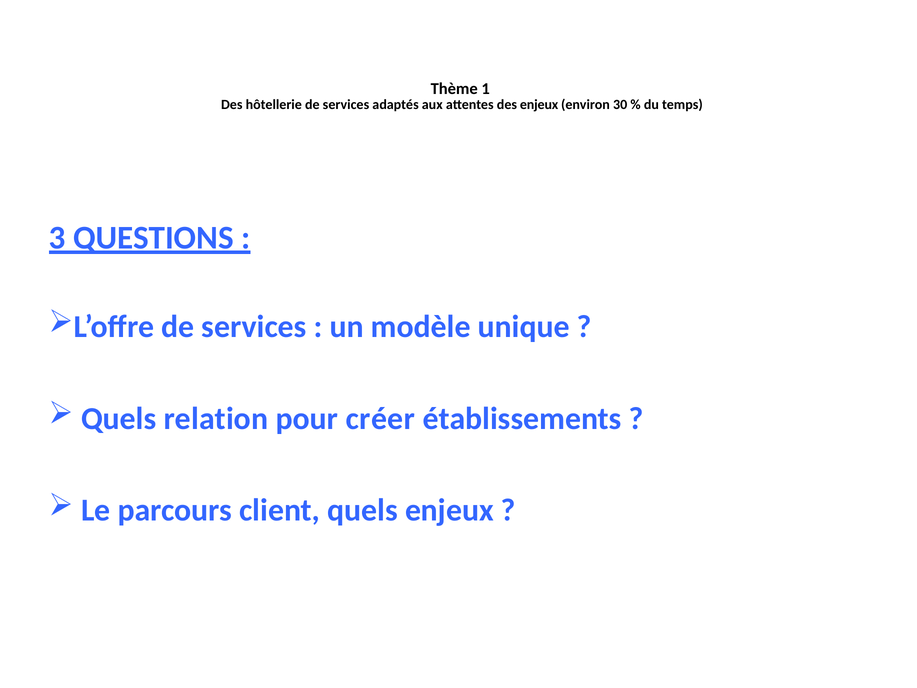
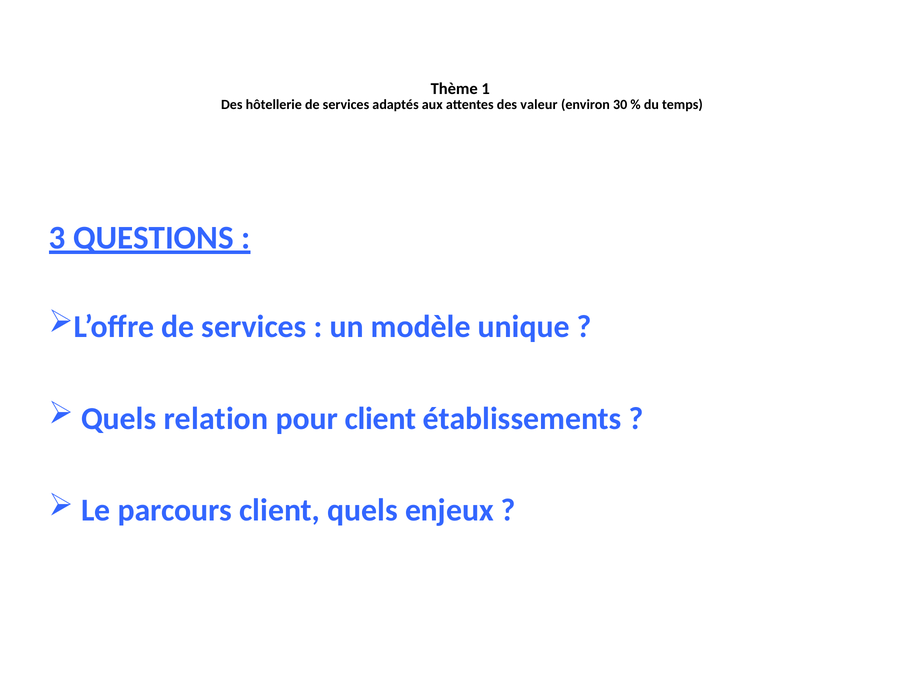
des enjeux: enjeux -> valeur (539, 105)
pour créer: créer -> client (381, 418)
